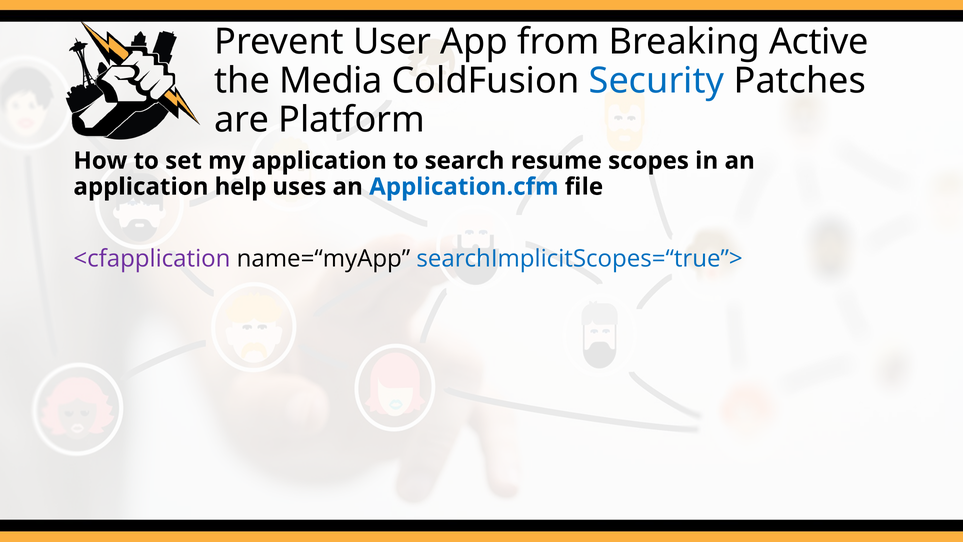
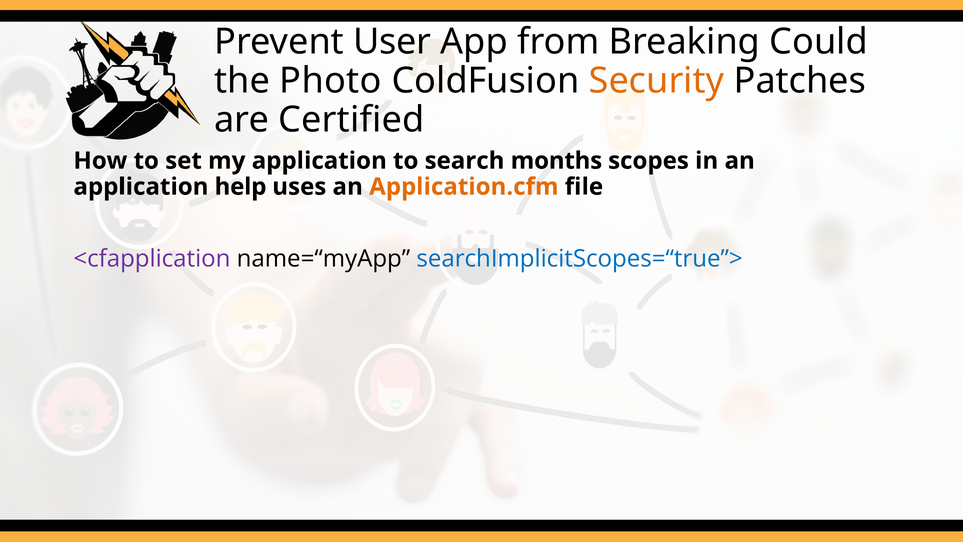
Active: Active -> Could (819, 42)
Media: Media -> Photo (331, 81)
Security colour: blue -> orange (657, 81)
Platform: Platform -> Certified (351, 120)
resume: resume -> months (556, 161)
Application.cfm colour: blue -> orange (464, 187)
